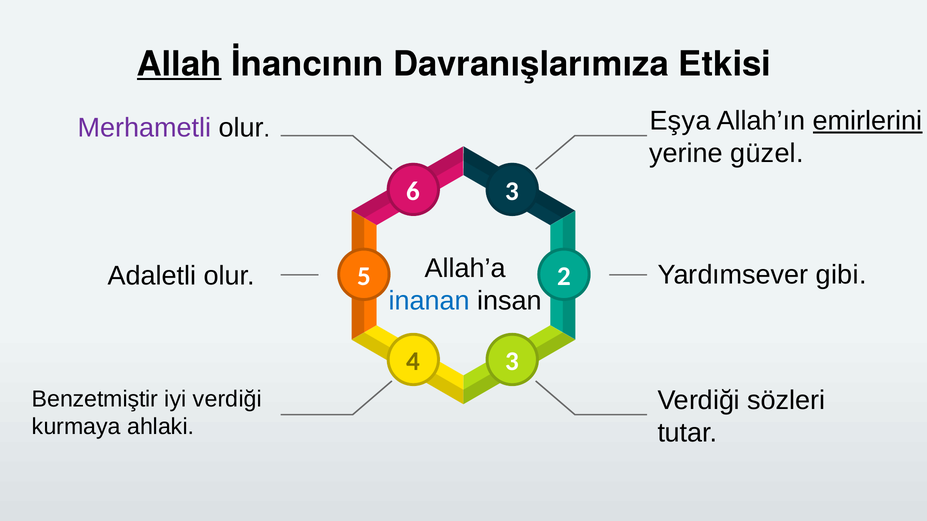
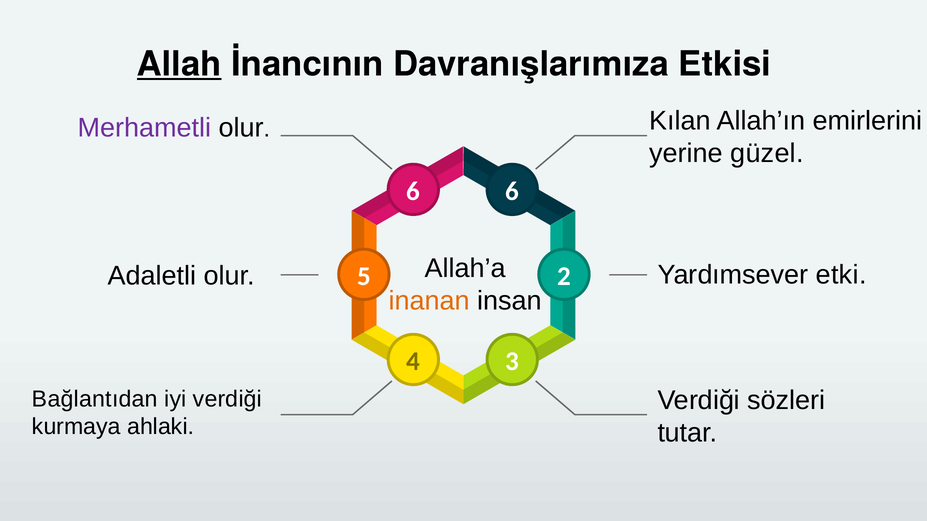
Eşya: Eşya -> Kılan (680, 121)
emirlerini underline: present -> none (868, 121)
6 3: 3 -> 6 (512, 191)
gibi: gibi -> etki (841, 275)
inanan colour: blue -> orange (429, 301)
Benzetmiştir: Benzetmiştir -> Bağlantıdan (95, 399)
